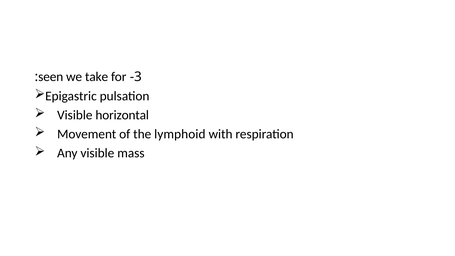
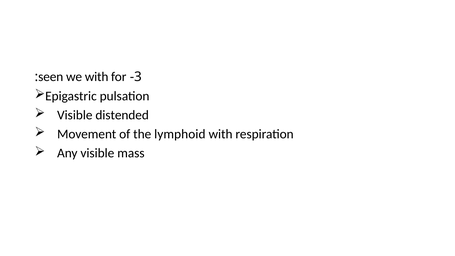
we take: take -> with (97, 77)
horizontal: horizontal -> distended (122, 115)
